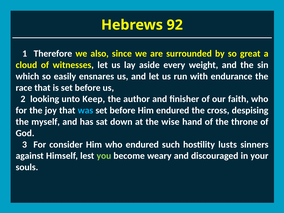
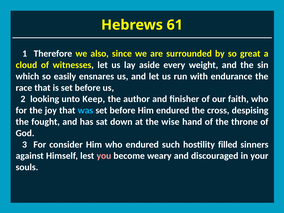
92: 92 -> 61 (175, 25)
myself: myself -> fought (46, 122)
lusts: lusts -> filled (228, 144)
you colour: light green -> pink (104, 156)
